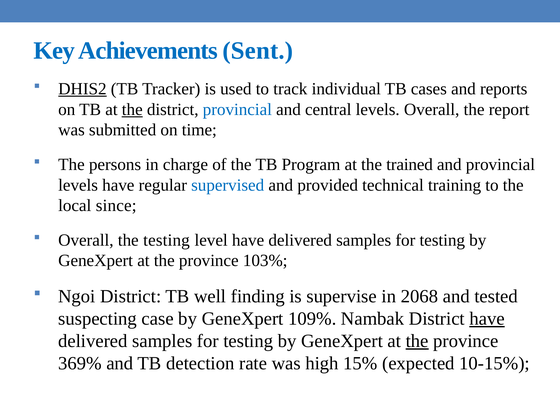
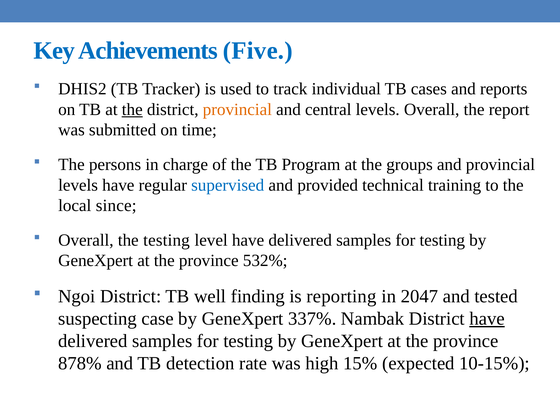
Sent: Sent -> Five (258, 51)
DHIS2 underline: present -> none (82, 89)
provincial colour: blue -> orange (237, 109)
trained: trained -> groups (410, 165)
103%: 103% -> 532% (265, 261)
supervise: supervise -> reporting (342, 296)
2068: 2068 -> 2047 (419, 296)
109%: 109% -> 337% (312, 319)
the underline: present -> none (417, 341)
369%: 369% -> 878% (80, 363)
